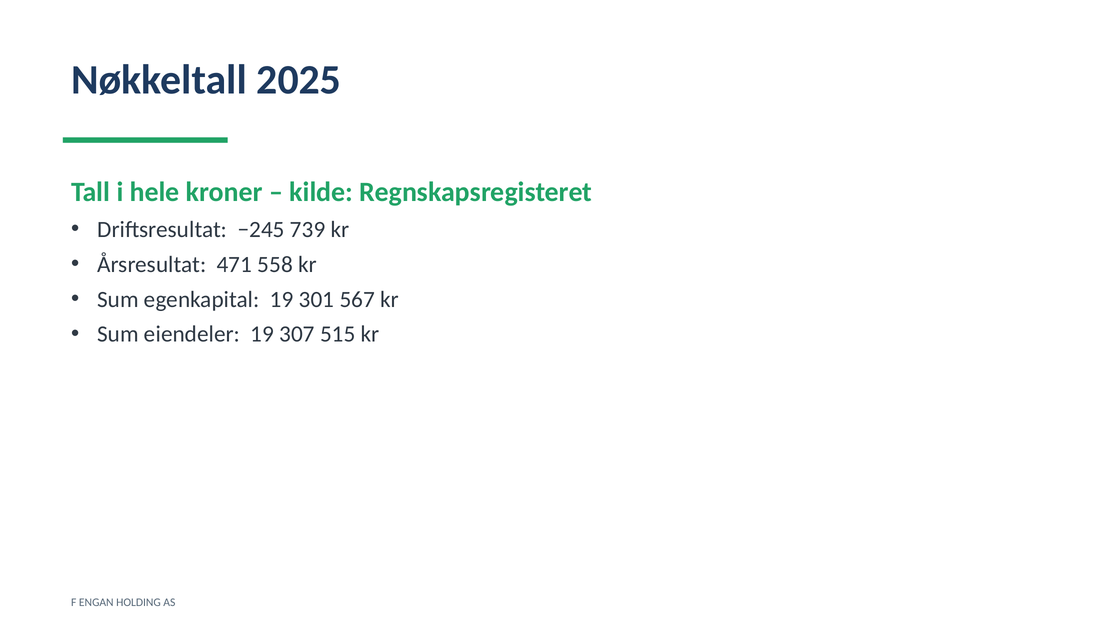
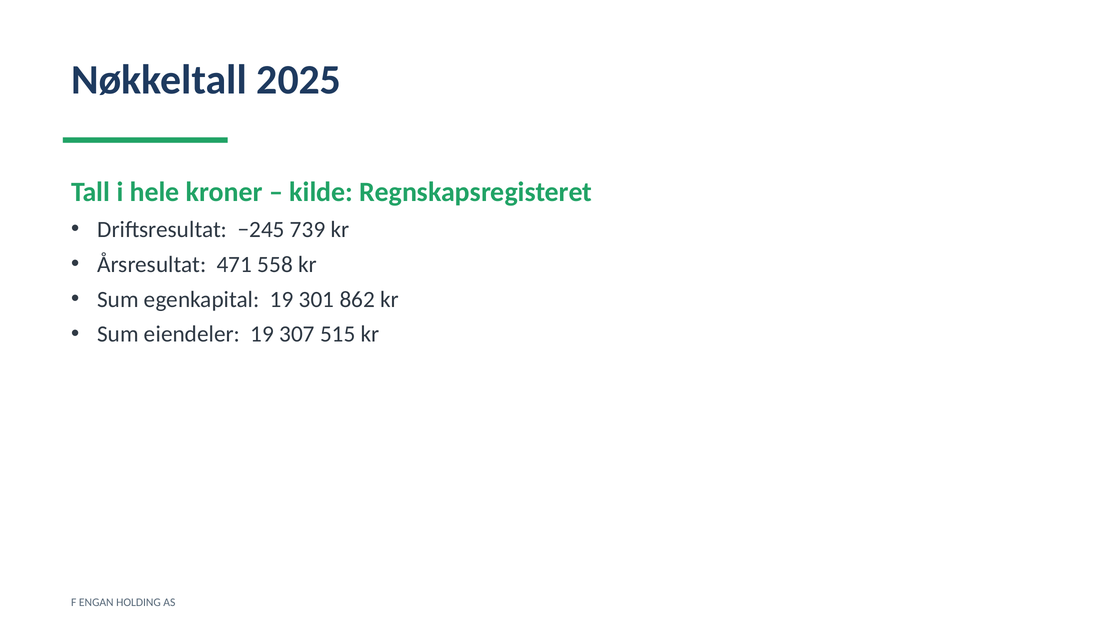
567: 567 -> 862 (357, 300)
